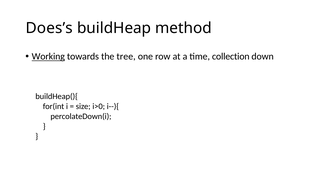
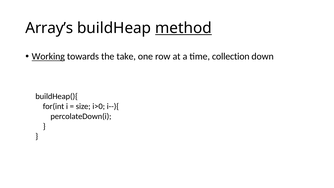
Does’s: Does’s -> Array’s (49, 28)
method underline: none -> present (183, 28)
tree: tree -> take (126, 56)
